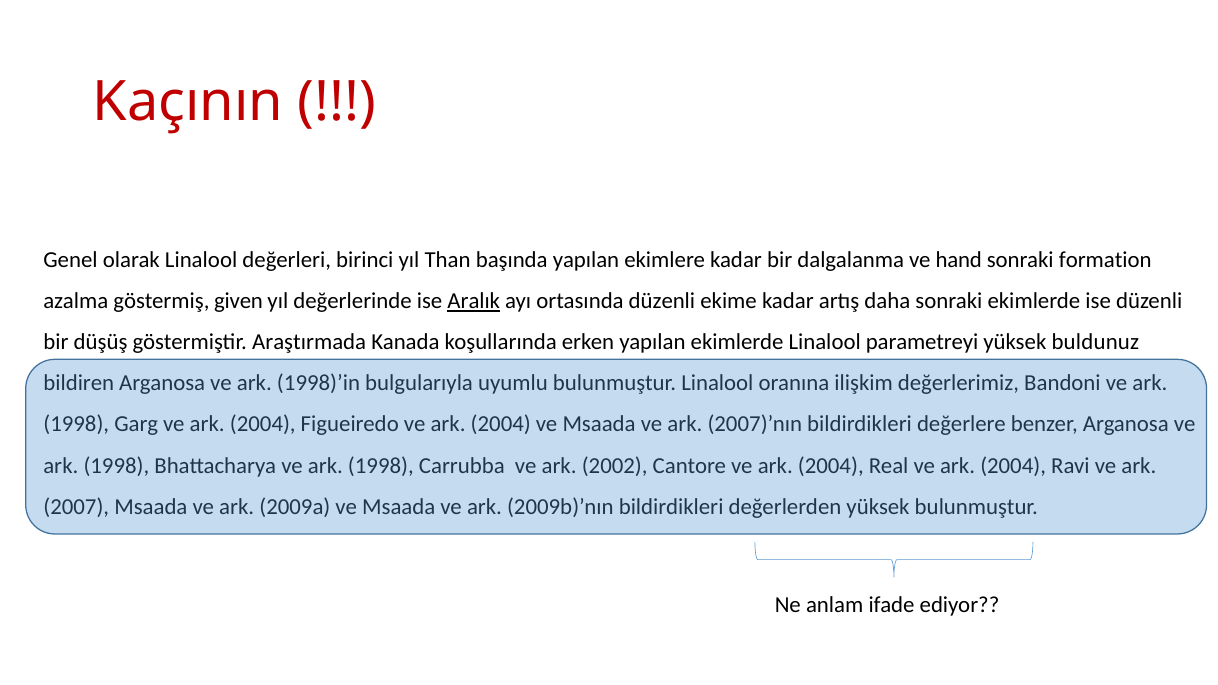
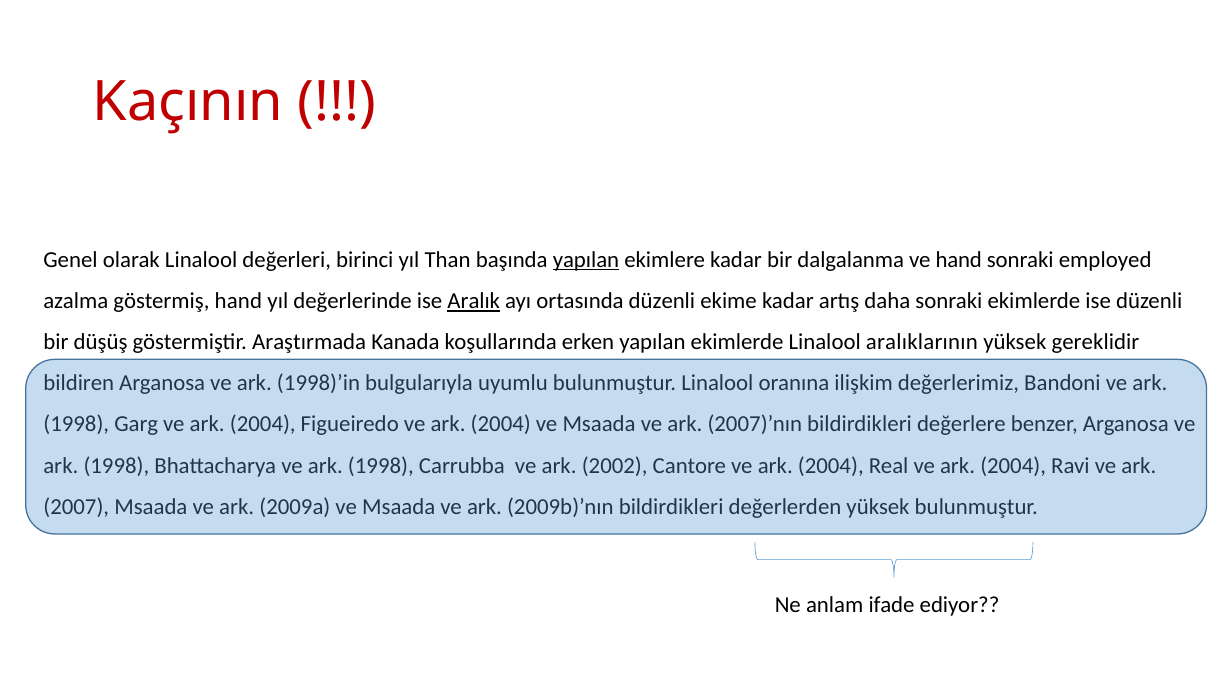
yapılan underline: none -> present (586, 260)
formation: formation -> employed (1105, 260)
göstermiş given: given -> hand (238, 301)
parametreyi: parametreyi -> aralıklarının (922, 342)
buldunuz: buldunuz -> gereklidir (1095, 342)
